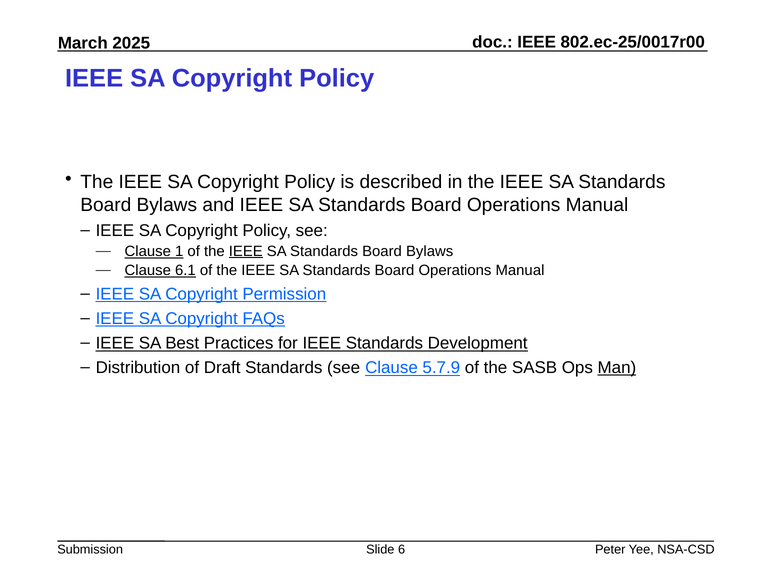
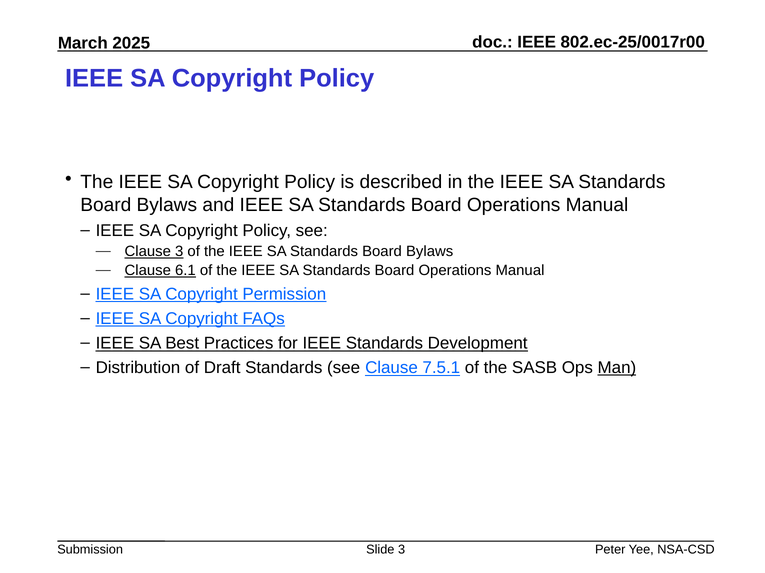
Clause 1: 1 -> 3 (179, 252)
IEEE underline: present -> none (246, 252)
5.7.9: 5.7.9 -> 7.5.1 (441, 368)
Slide 6: 6 -> 3 (402, 550)
